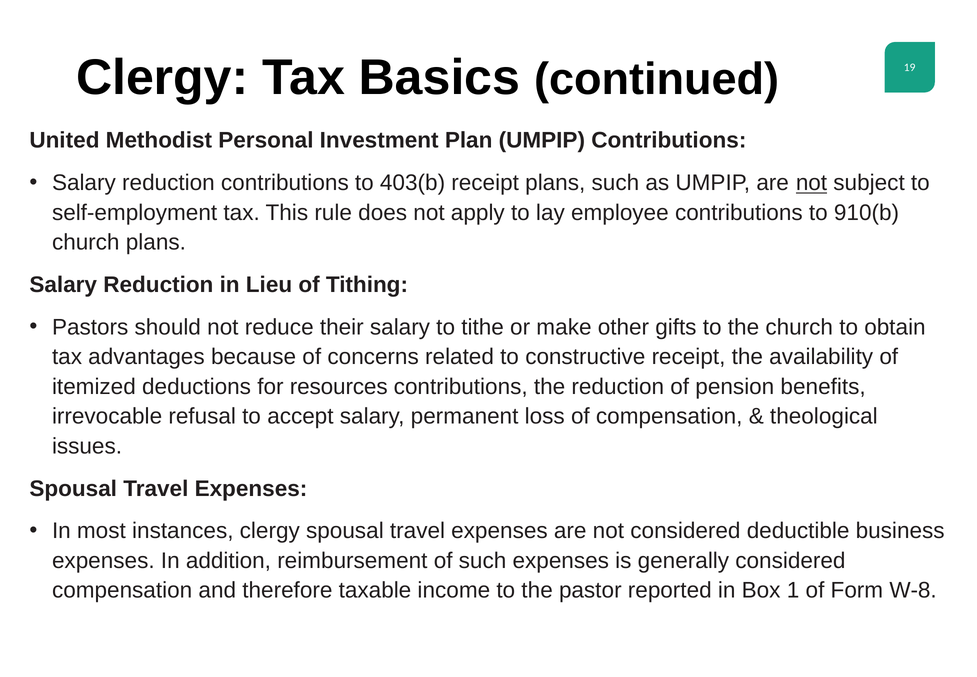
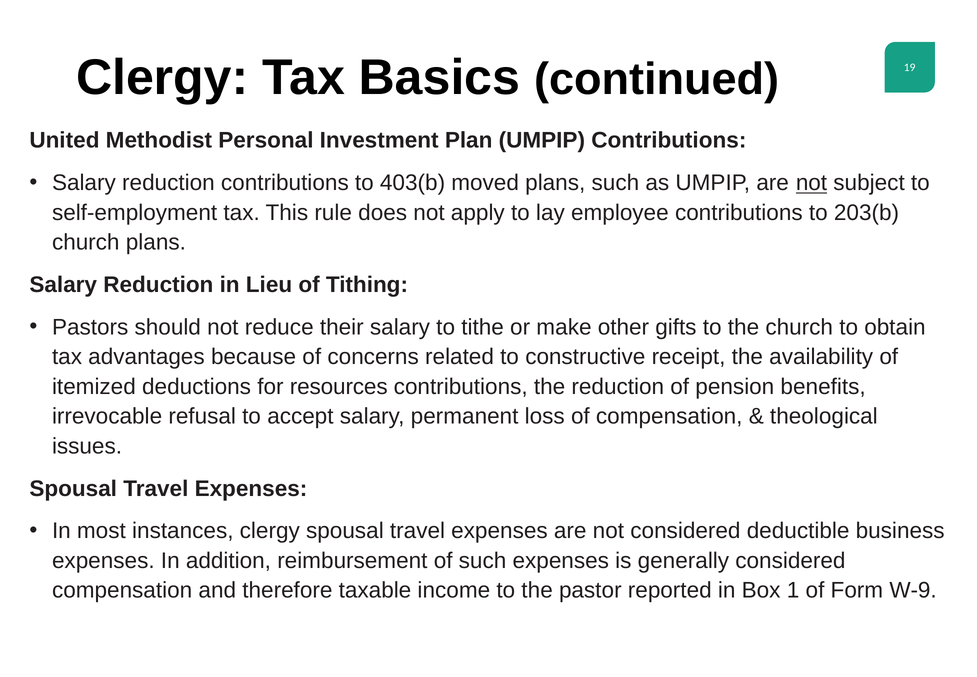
403(b receipt: receipt -> moved (485, 183)
910(b: 910(b -> 203(b (867, 213)
W-8: W-8 -> W-9 (913, 590)
